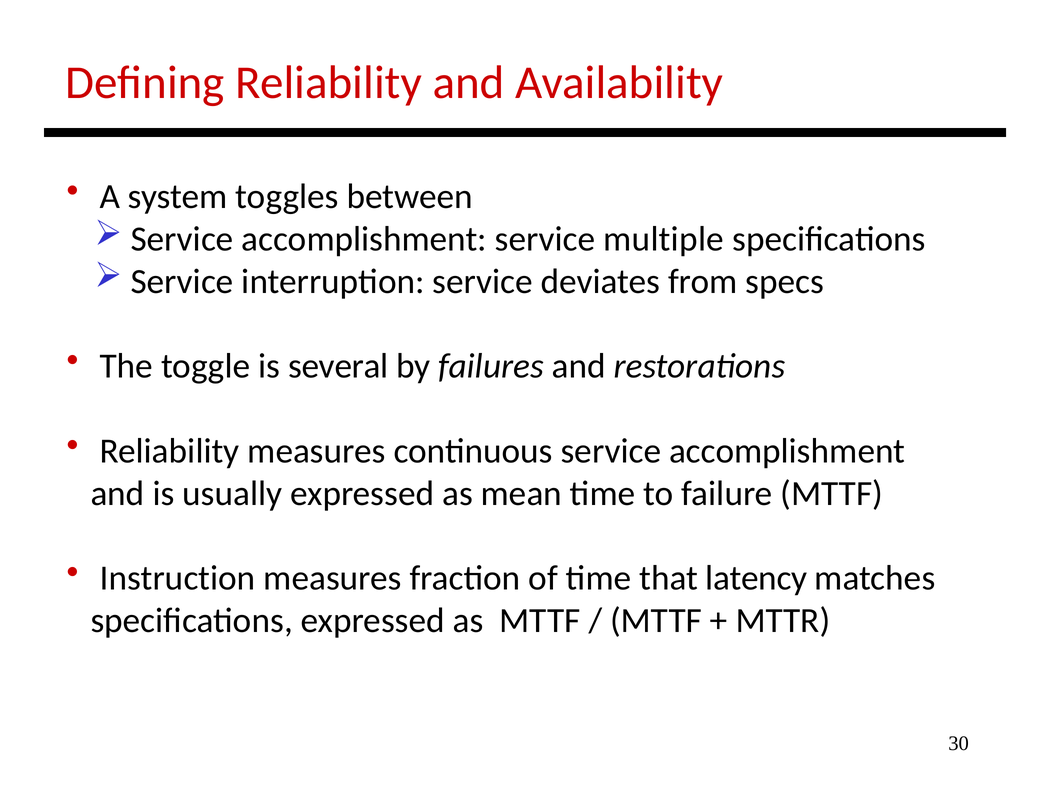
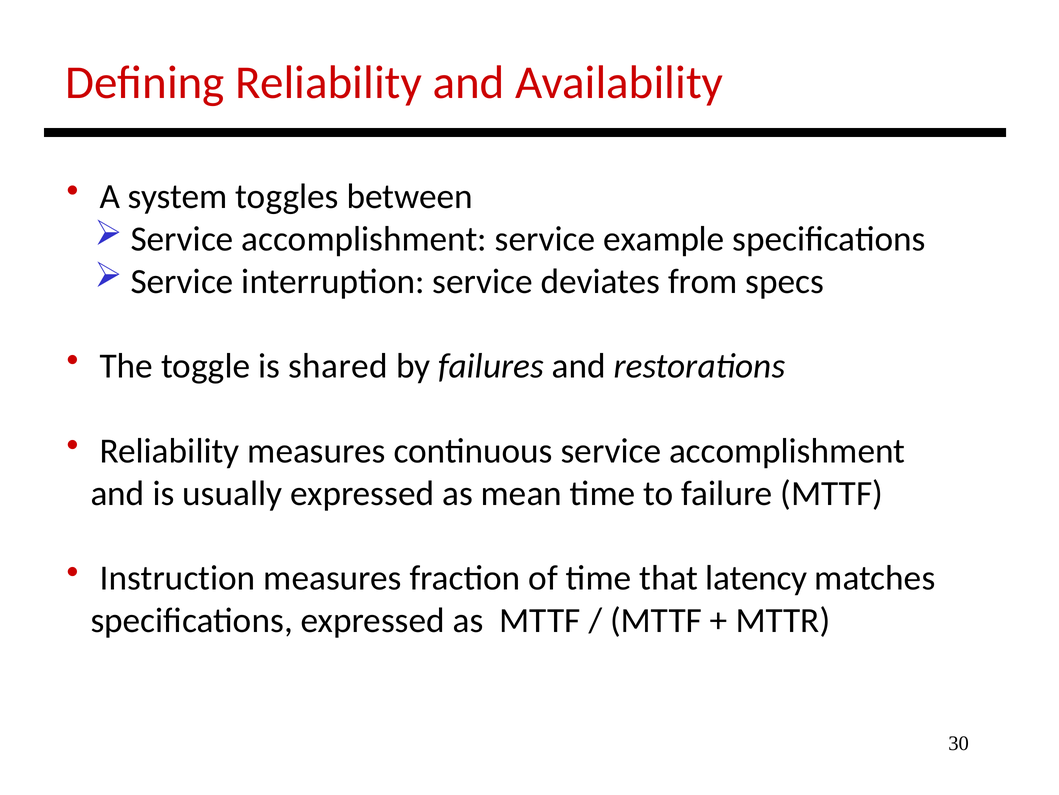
multiple: multiple -> example (664, 239)
several: several -> shared (338, 366)
